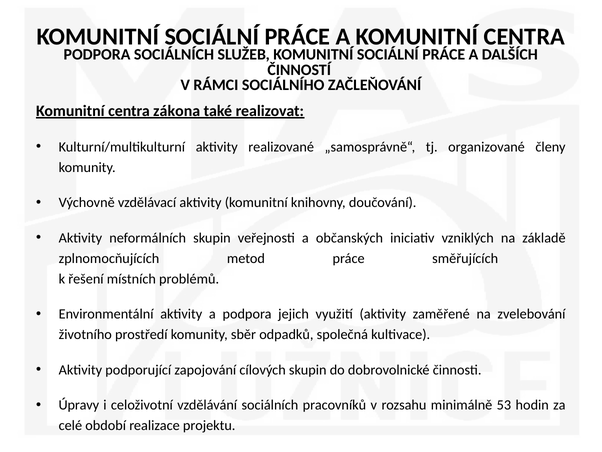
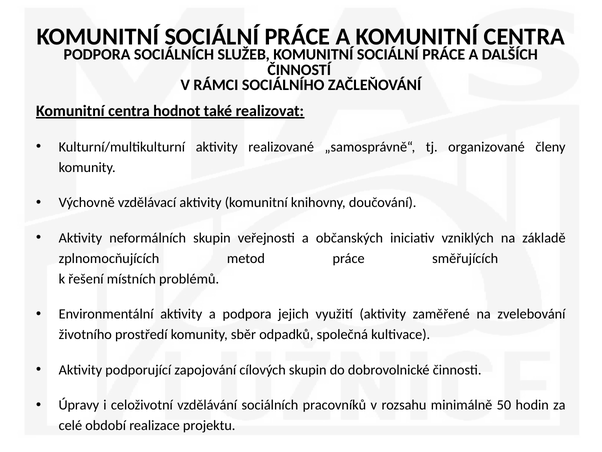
zákona: zákona -> hodnot (177, 111)
53: 53 -> 50 (504, 405)
